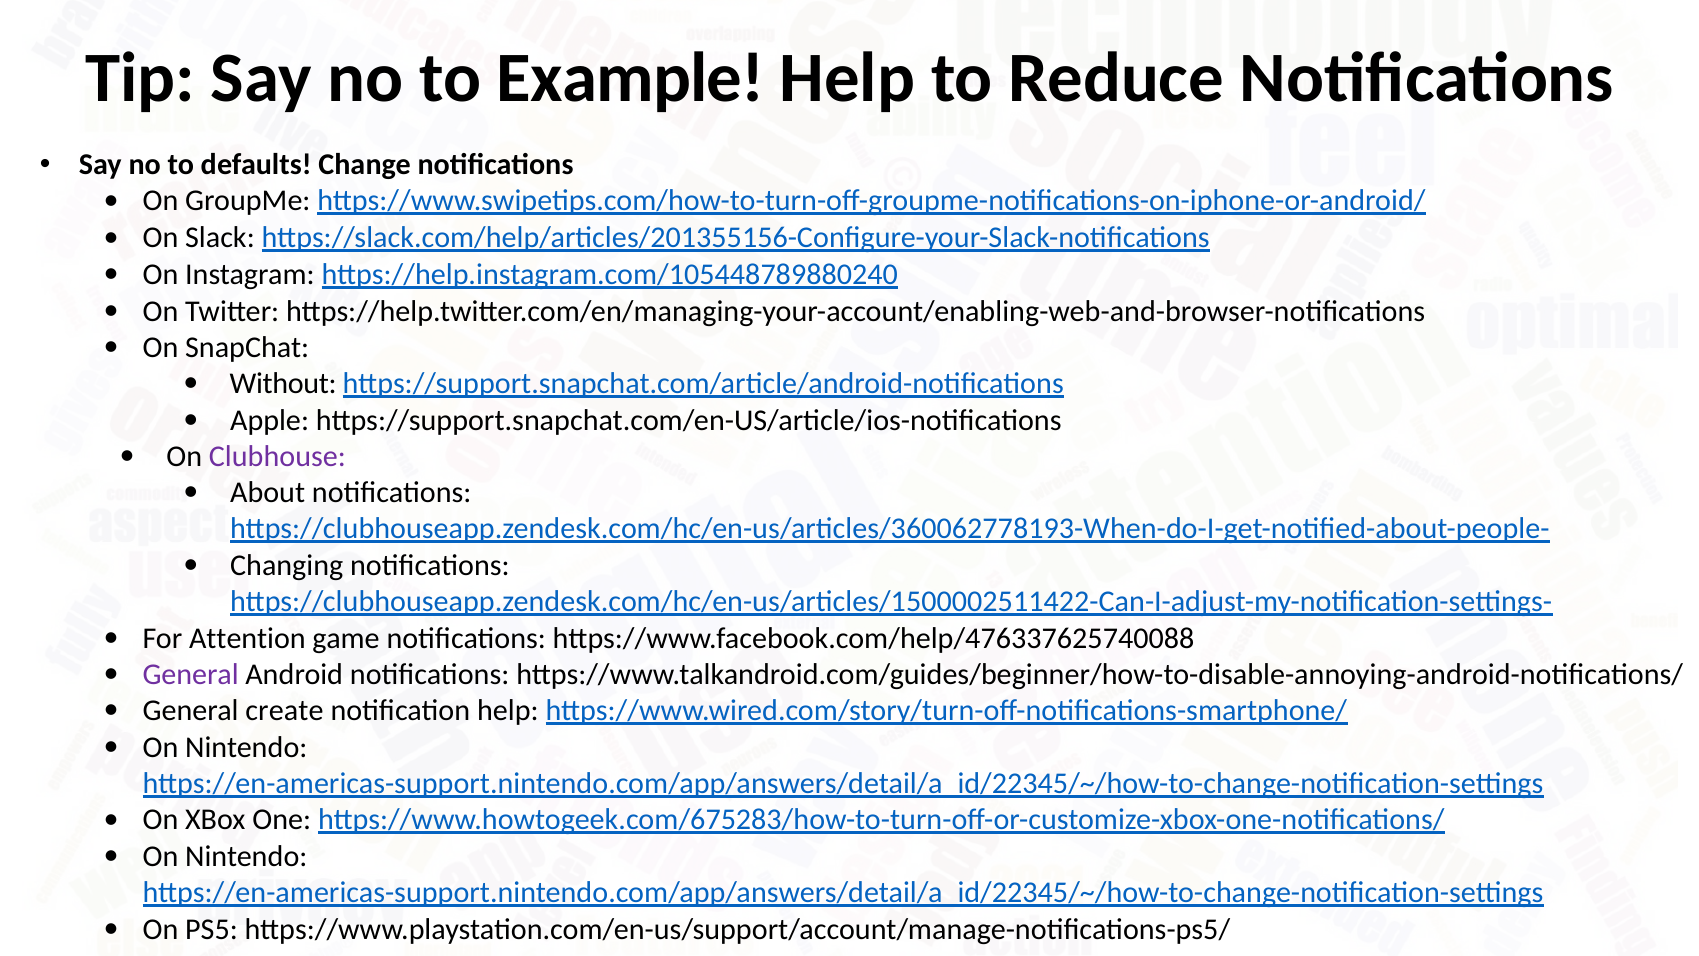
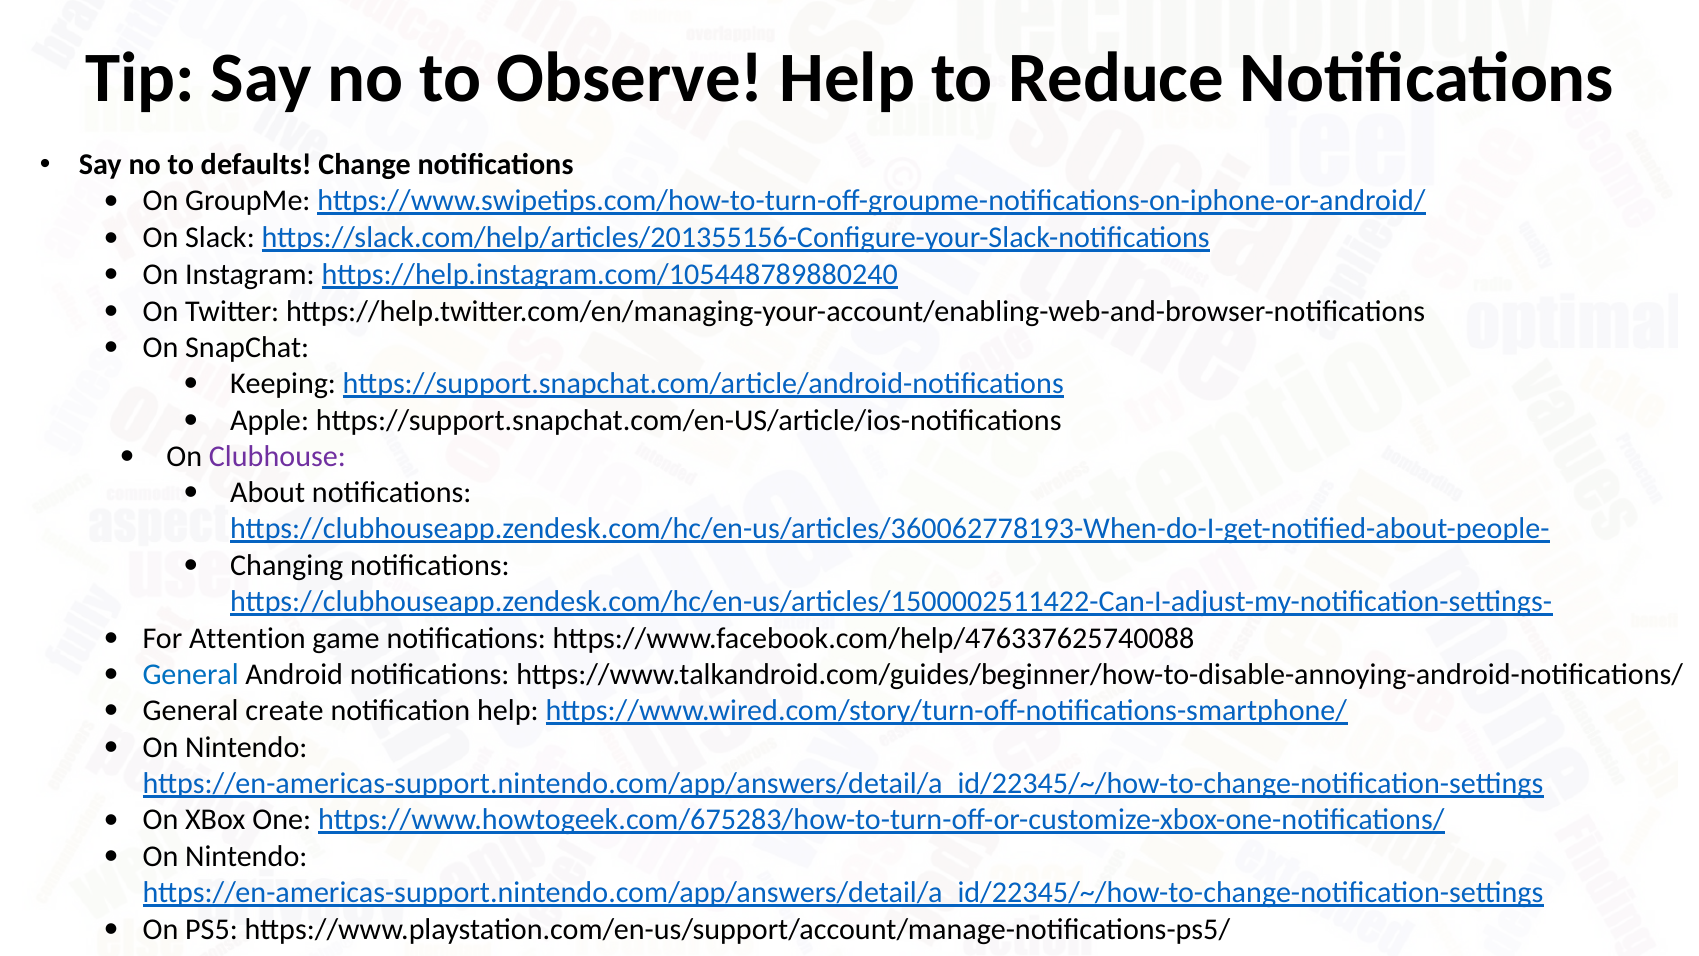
Example: Example -> Observe (630, 79)
Without: Without -> Keeping (283, 383)
General colour: purple -> blue (191, 674)
